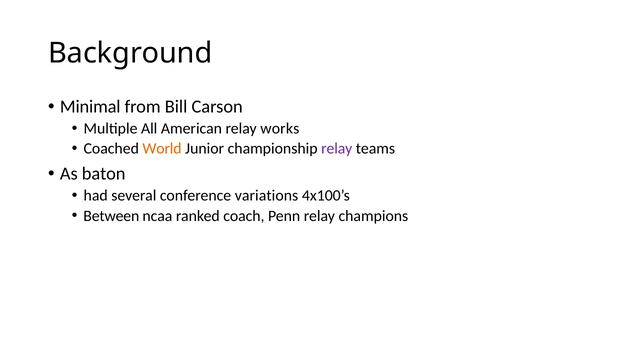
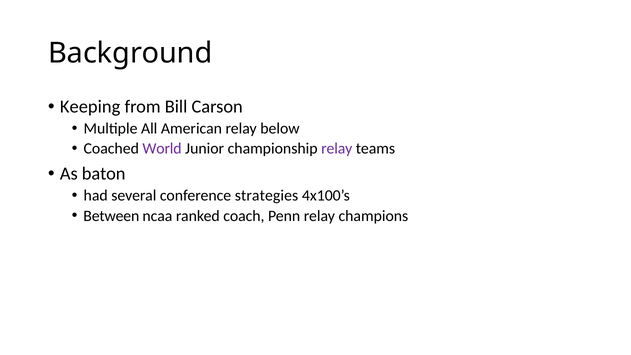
Minimal: Minimal -> Keeping (90, 107)
works: works -> below (280, 128)
World colour: orange -> purple (162, 149)
variations: variations -> strategies (267, 196)
